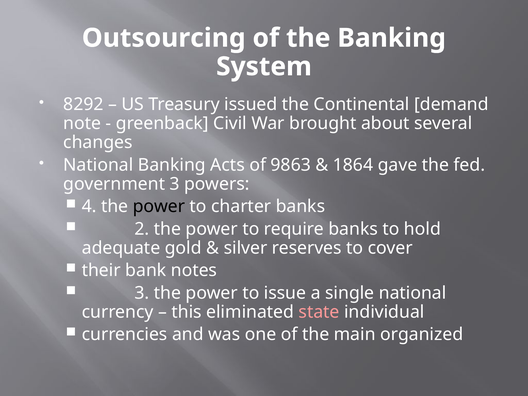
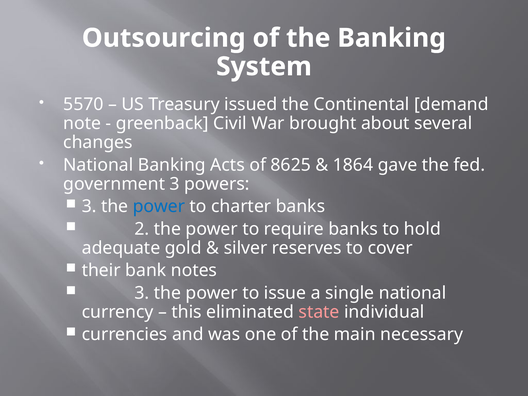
8292: 8292 -> 5570 (83, 104)
9863: 9863 -> 8625 (291, 165)
4: 4 -> 3 (89, 206)
power colour: black -> blue (159, 206)
organized: organized -> necessary (422, 335)
